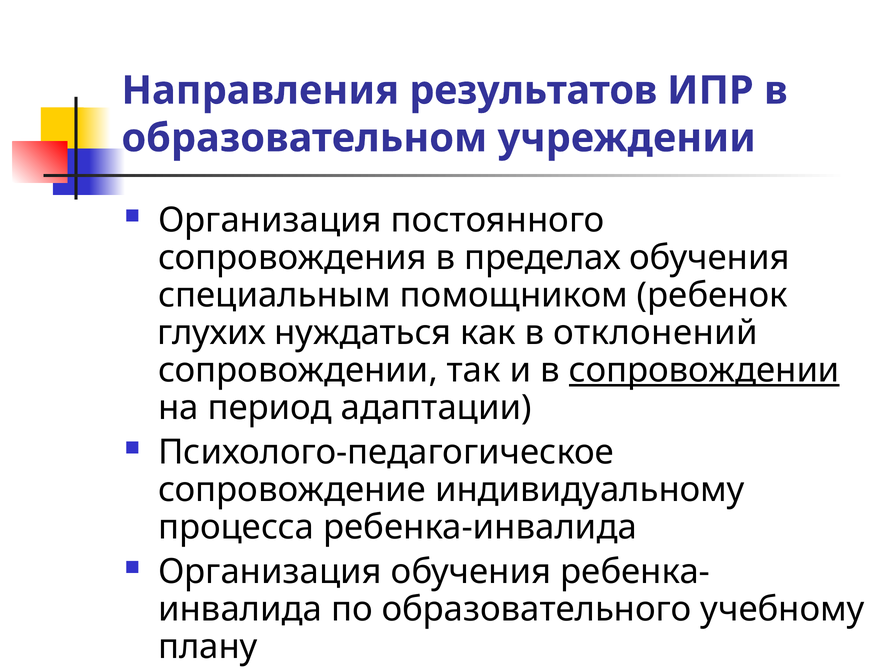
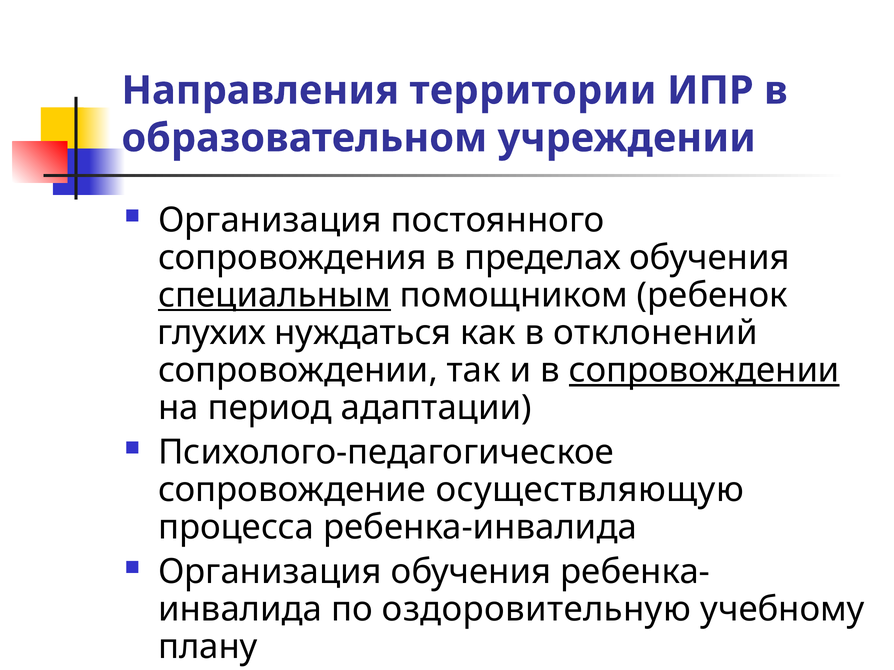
результатов: результатов -> территории (533, 91)
специальным underline: none -> present (275, 295)
индивидуальному: индивидуальному -> осуществляющую (590, 490)
образовательного: образовательного -> оздоровительную (536, 610)
